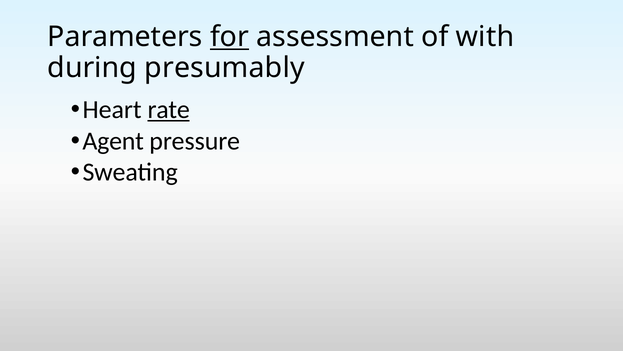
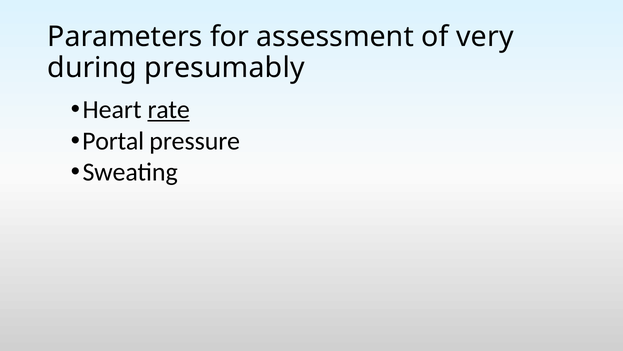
for underline: present -> none (230, 37)
with: with -> very (485, 37)
Agent: Agent -> Portal (113, 141)
